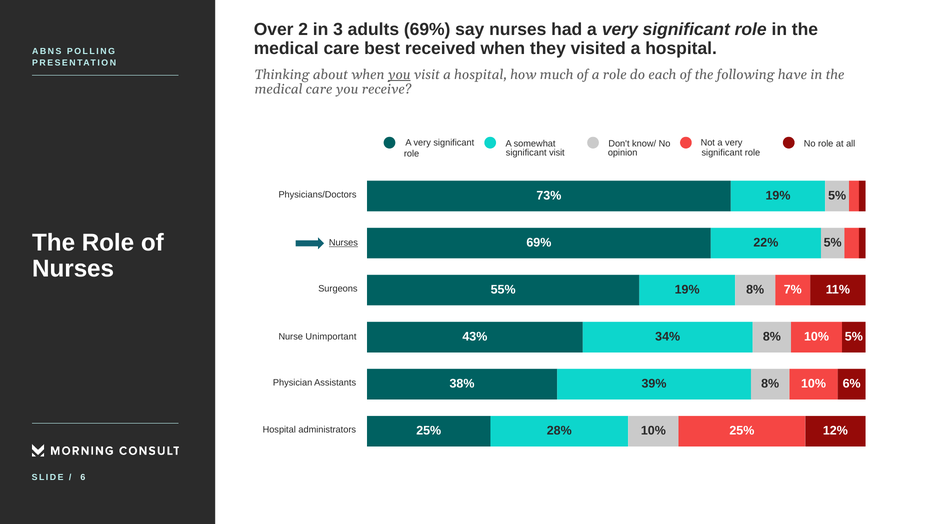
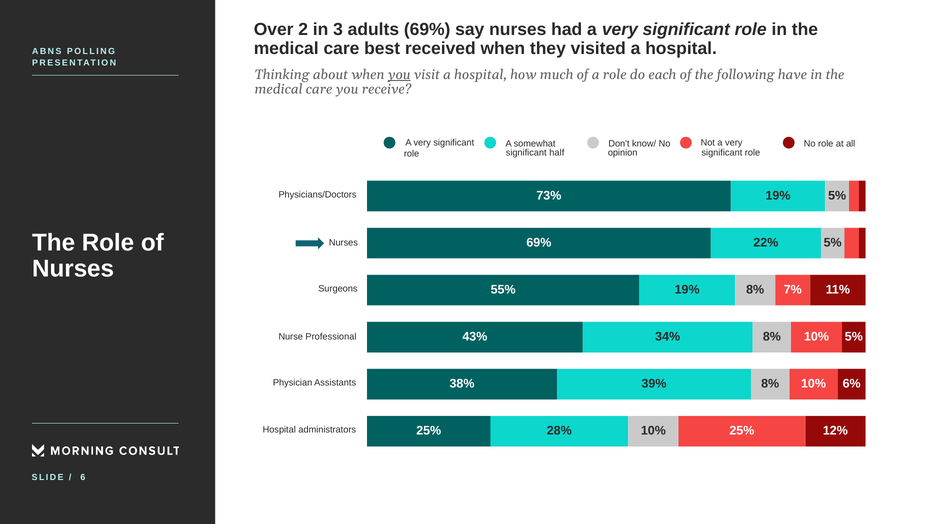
significant visit: visit -> half (557, 152)
Nurses underline: present -> none (343, 243)
Unimportant: Unimportant -> Professional (331, 337)
